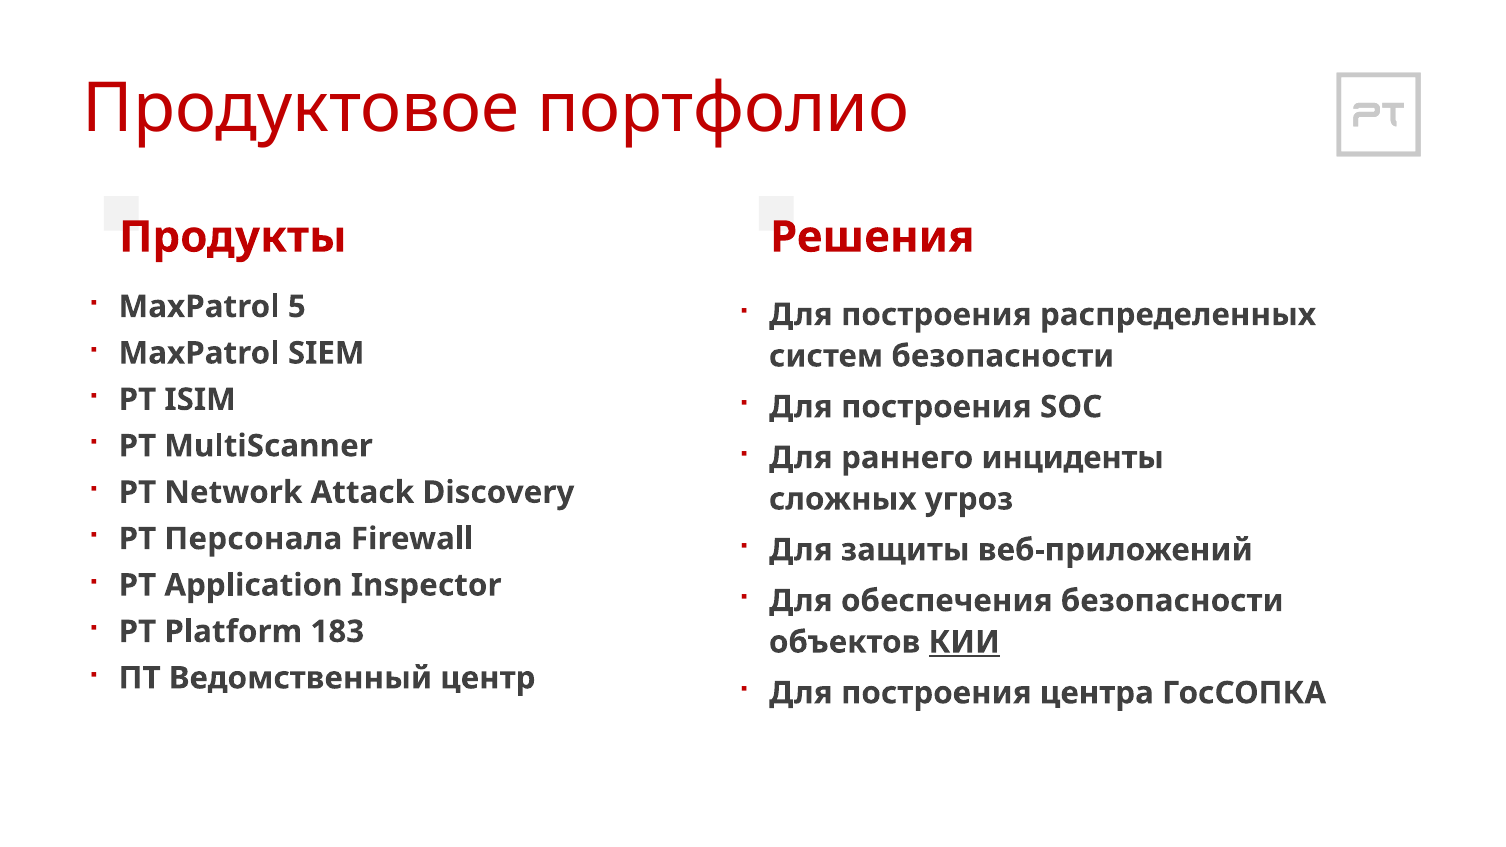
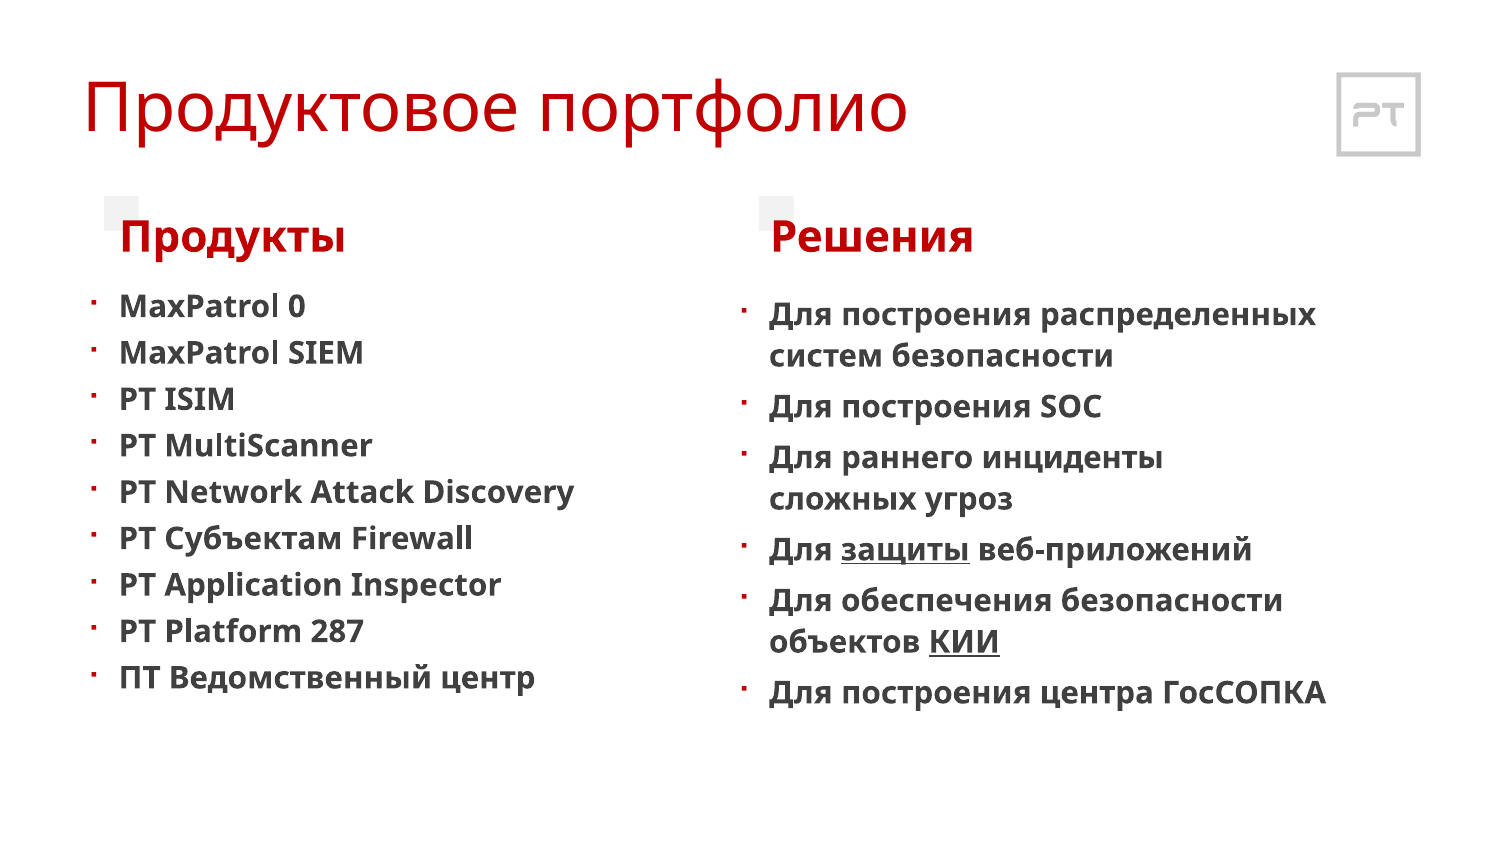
5: 5 -> 0 (297, 307)
Персонала: Персонала -> Субъектам (253, 539)
защиты underline: none -> present (905, 550)
183: 183 -> 287 (337, 632)
